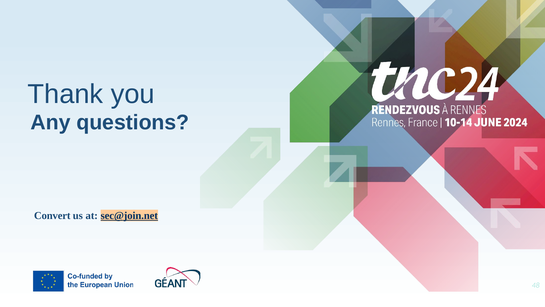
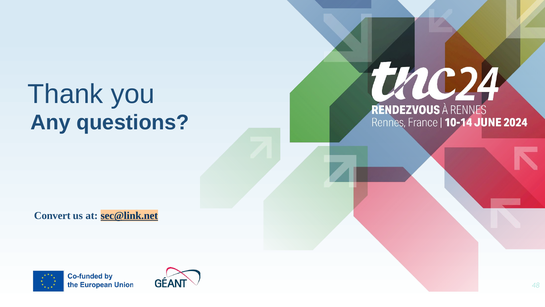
sec@join.net: sec@join.net -> sec@link.net (129, 215)
